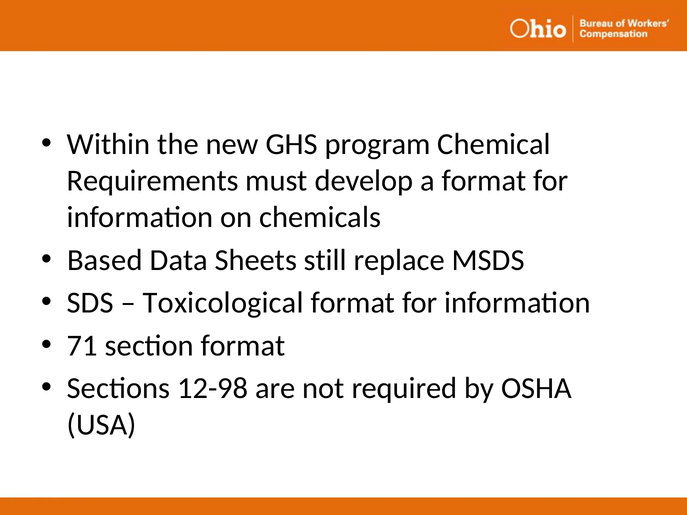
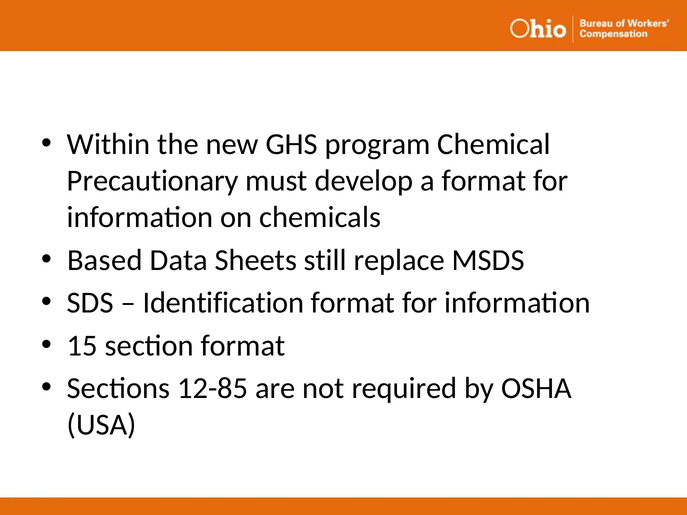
Requirements: Requirements -> Precautionary (153, 181)
Toxicological: Toxicological -> Identification (224, 303)
71: 71 -> 15 (82, 346)
12-98: 12-98 -> 12-85 (213, 388)
